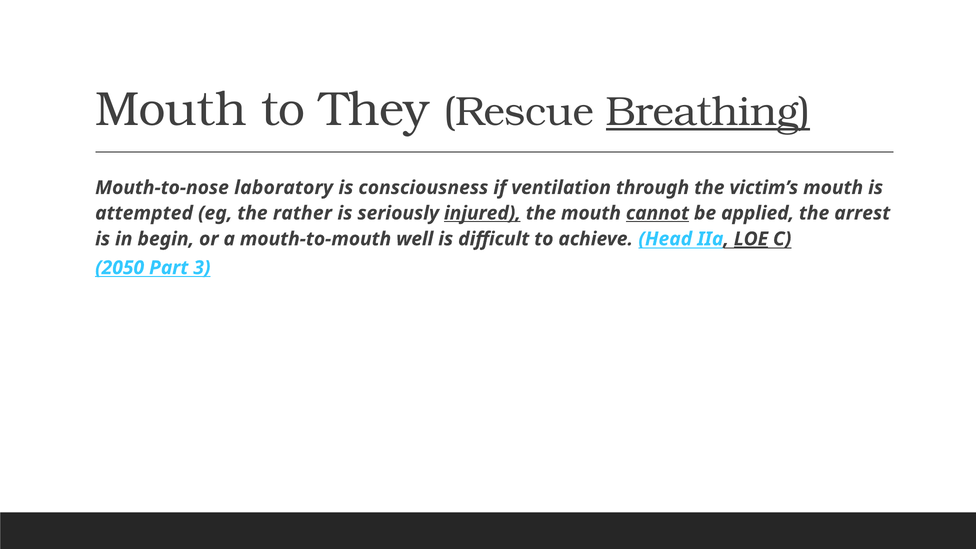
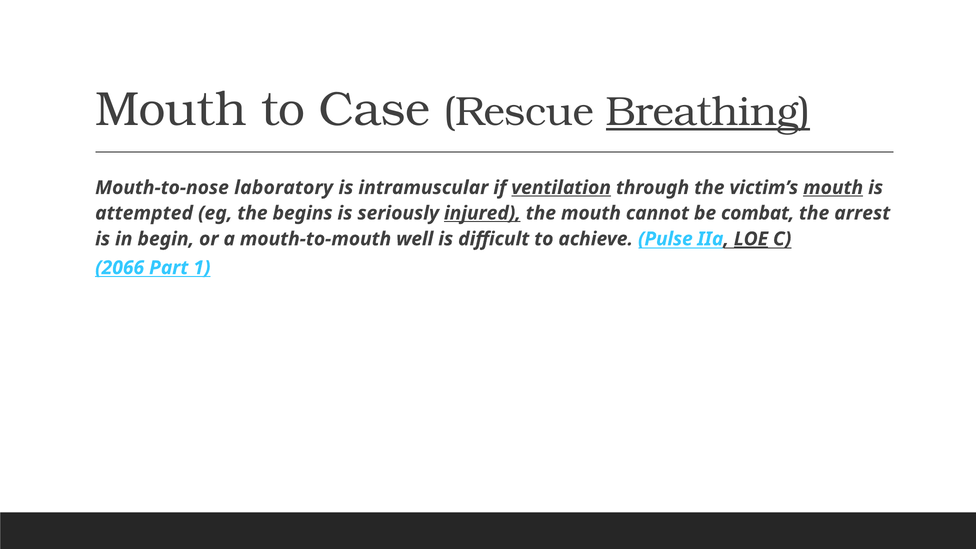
They: They -> Case (374, 109)
consciousness: consciousness -> intramuscular (423, 188)
ventilation underline: none -> present (561, 188)
mouth underline: none -> present (833, 188)
rather: rather -> begins (303, 213)
cannot underline: present -> none (657, 213)
applied: applied -> combat (758, 213)
Head: Head -> Pulse (665, 239)
2050: 2050 -> 2066 (120, 268)
3: 3 -> 1 (202, 268)
